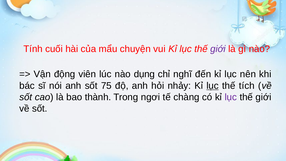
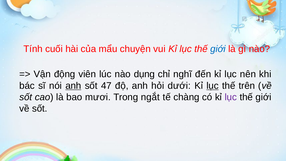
giới colour: purple -> blue (218, 49)
anh underline: none -> present (73, 86)
75: 75 -> 47 (106, 86)
nhảy: nhảy -> dưới (179, 86)
tích: tích -> trên (247, 86)
thành: thành -> mươi (98, 97)
ngơi: ngơi -> ngắt (150, 97)
